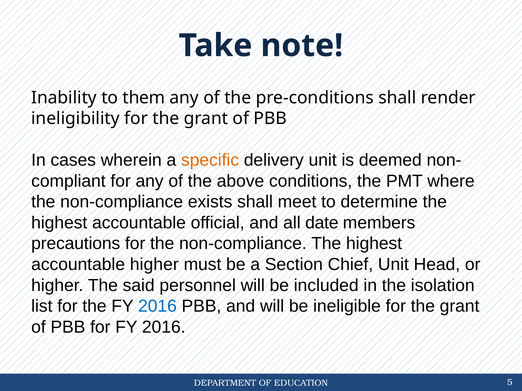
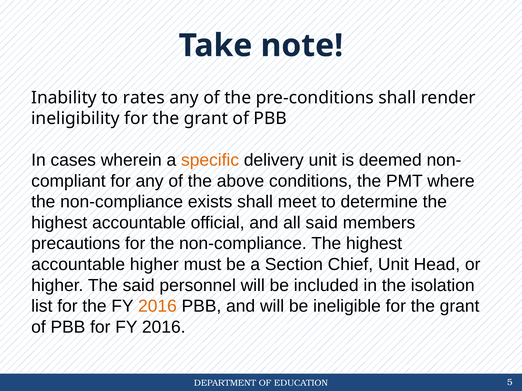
them: them -> rates (144, 98)
all date: date -> said (322, 223)
2016 colour: blue -> orange (157, 307)
